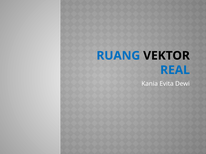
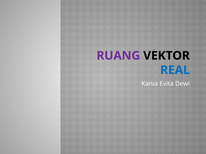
RUANG colour: blue -> purple (118, 56)
